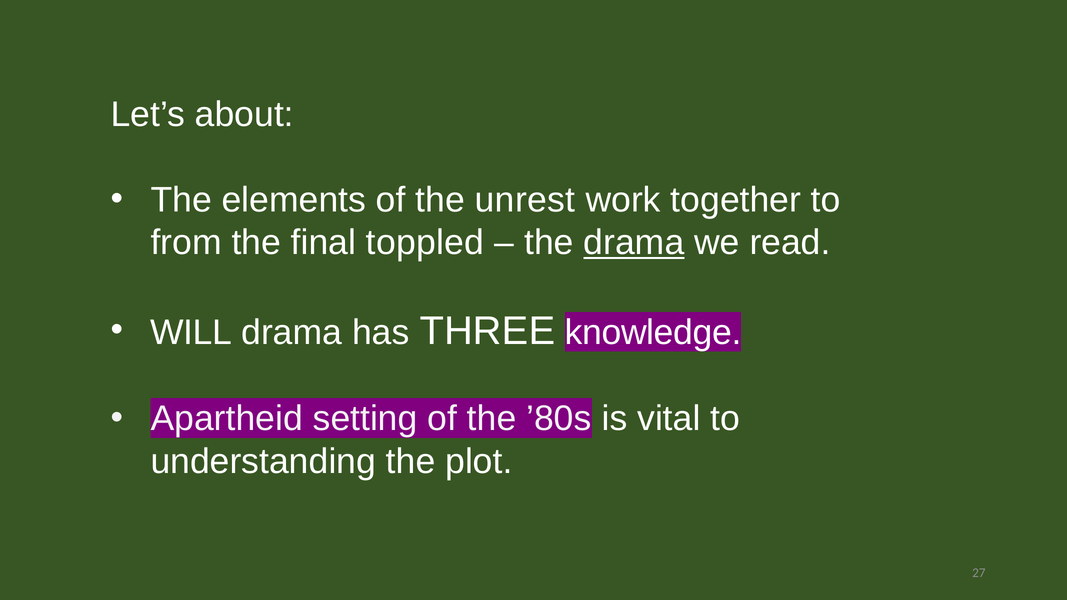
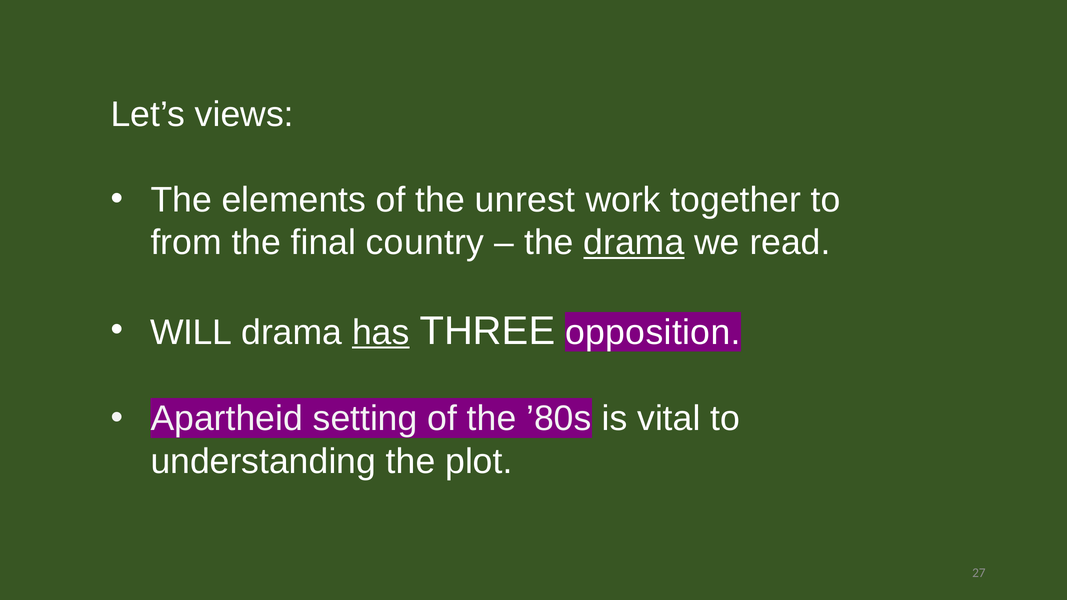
about: about -> views (244, 115)
toppled: toppled -> country (425, 243)
has underline: none -> present (381, 332)
knowledge: knowledge -> opposition (653, 332)
